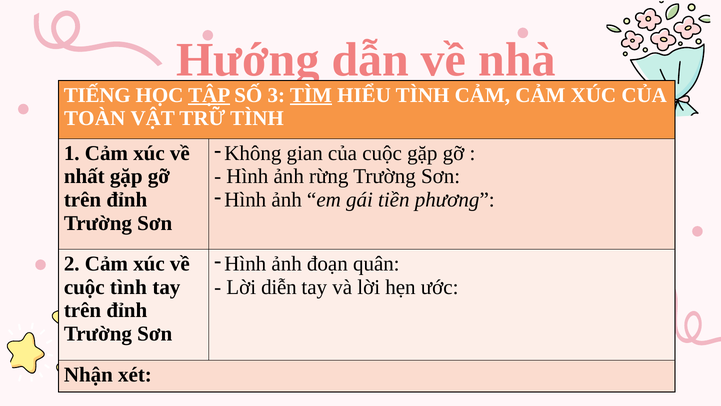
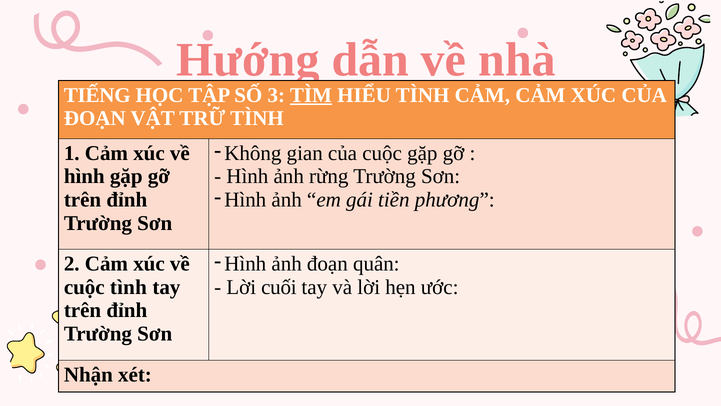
TẬP underline: present -> none (209, 95)
TOÀN: TOÀN -> ĐOẠN (95, 118)
nhất: nhất -> hình (84, 176)
diễn: diễn -> cuối (279, 287)
